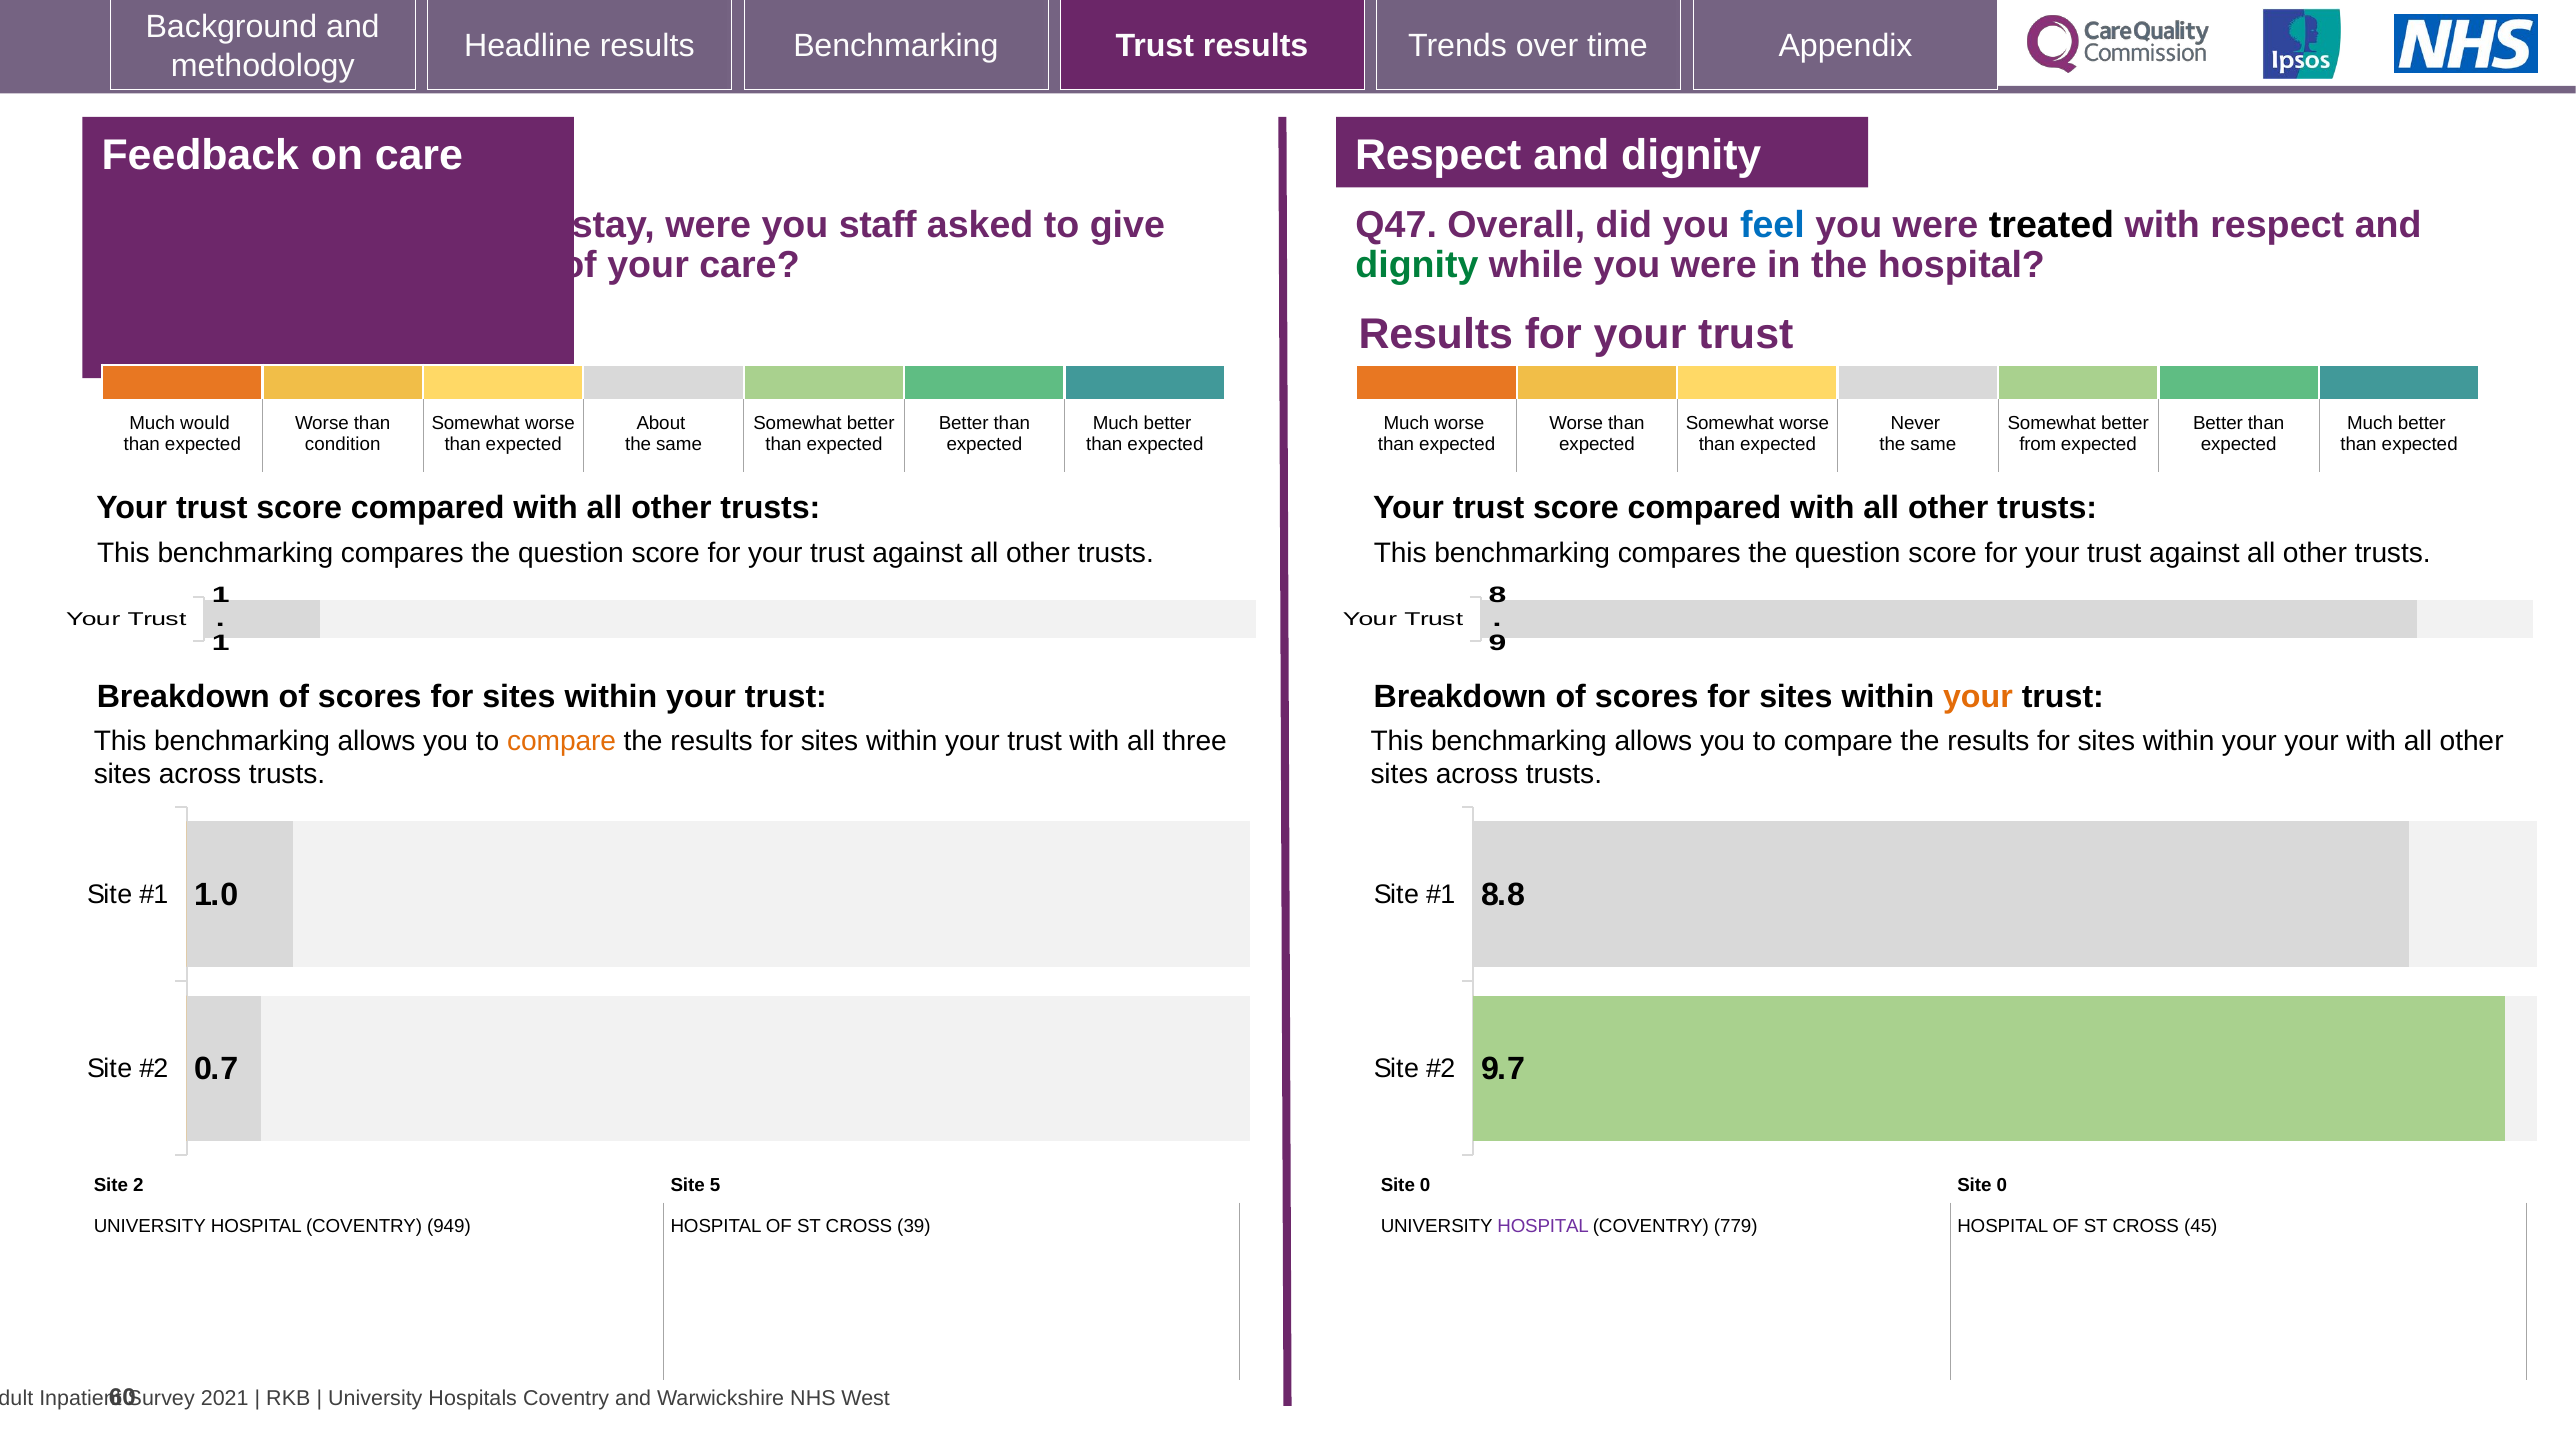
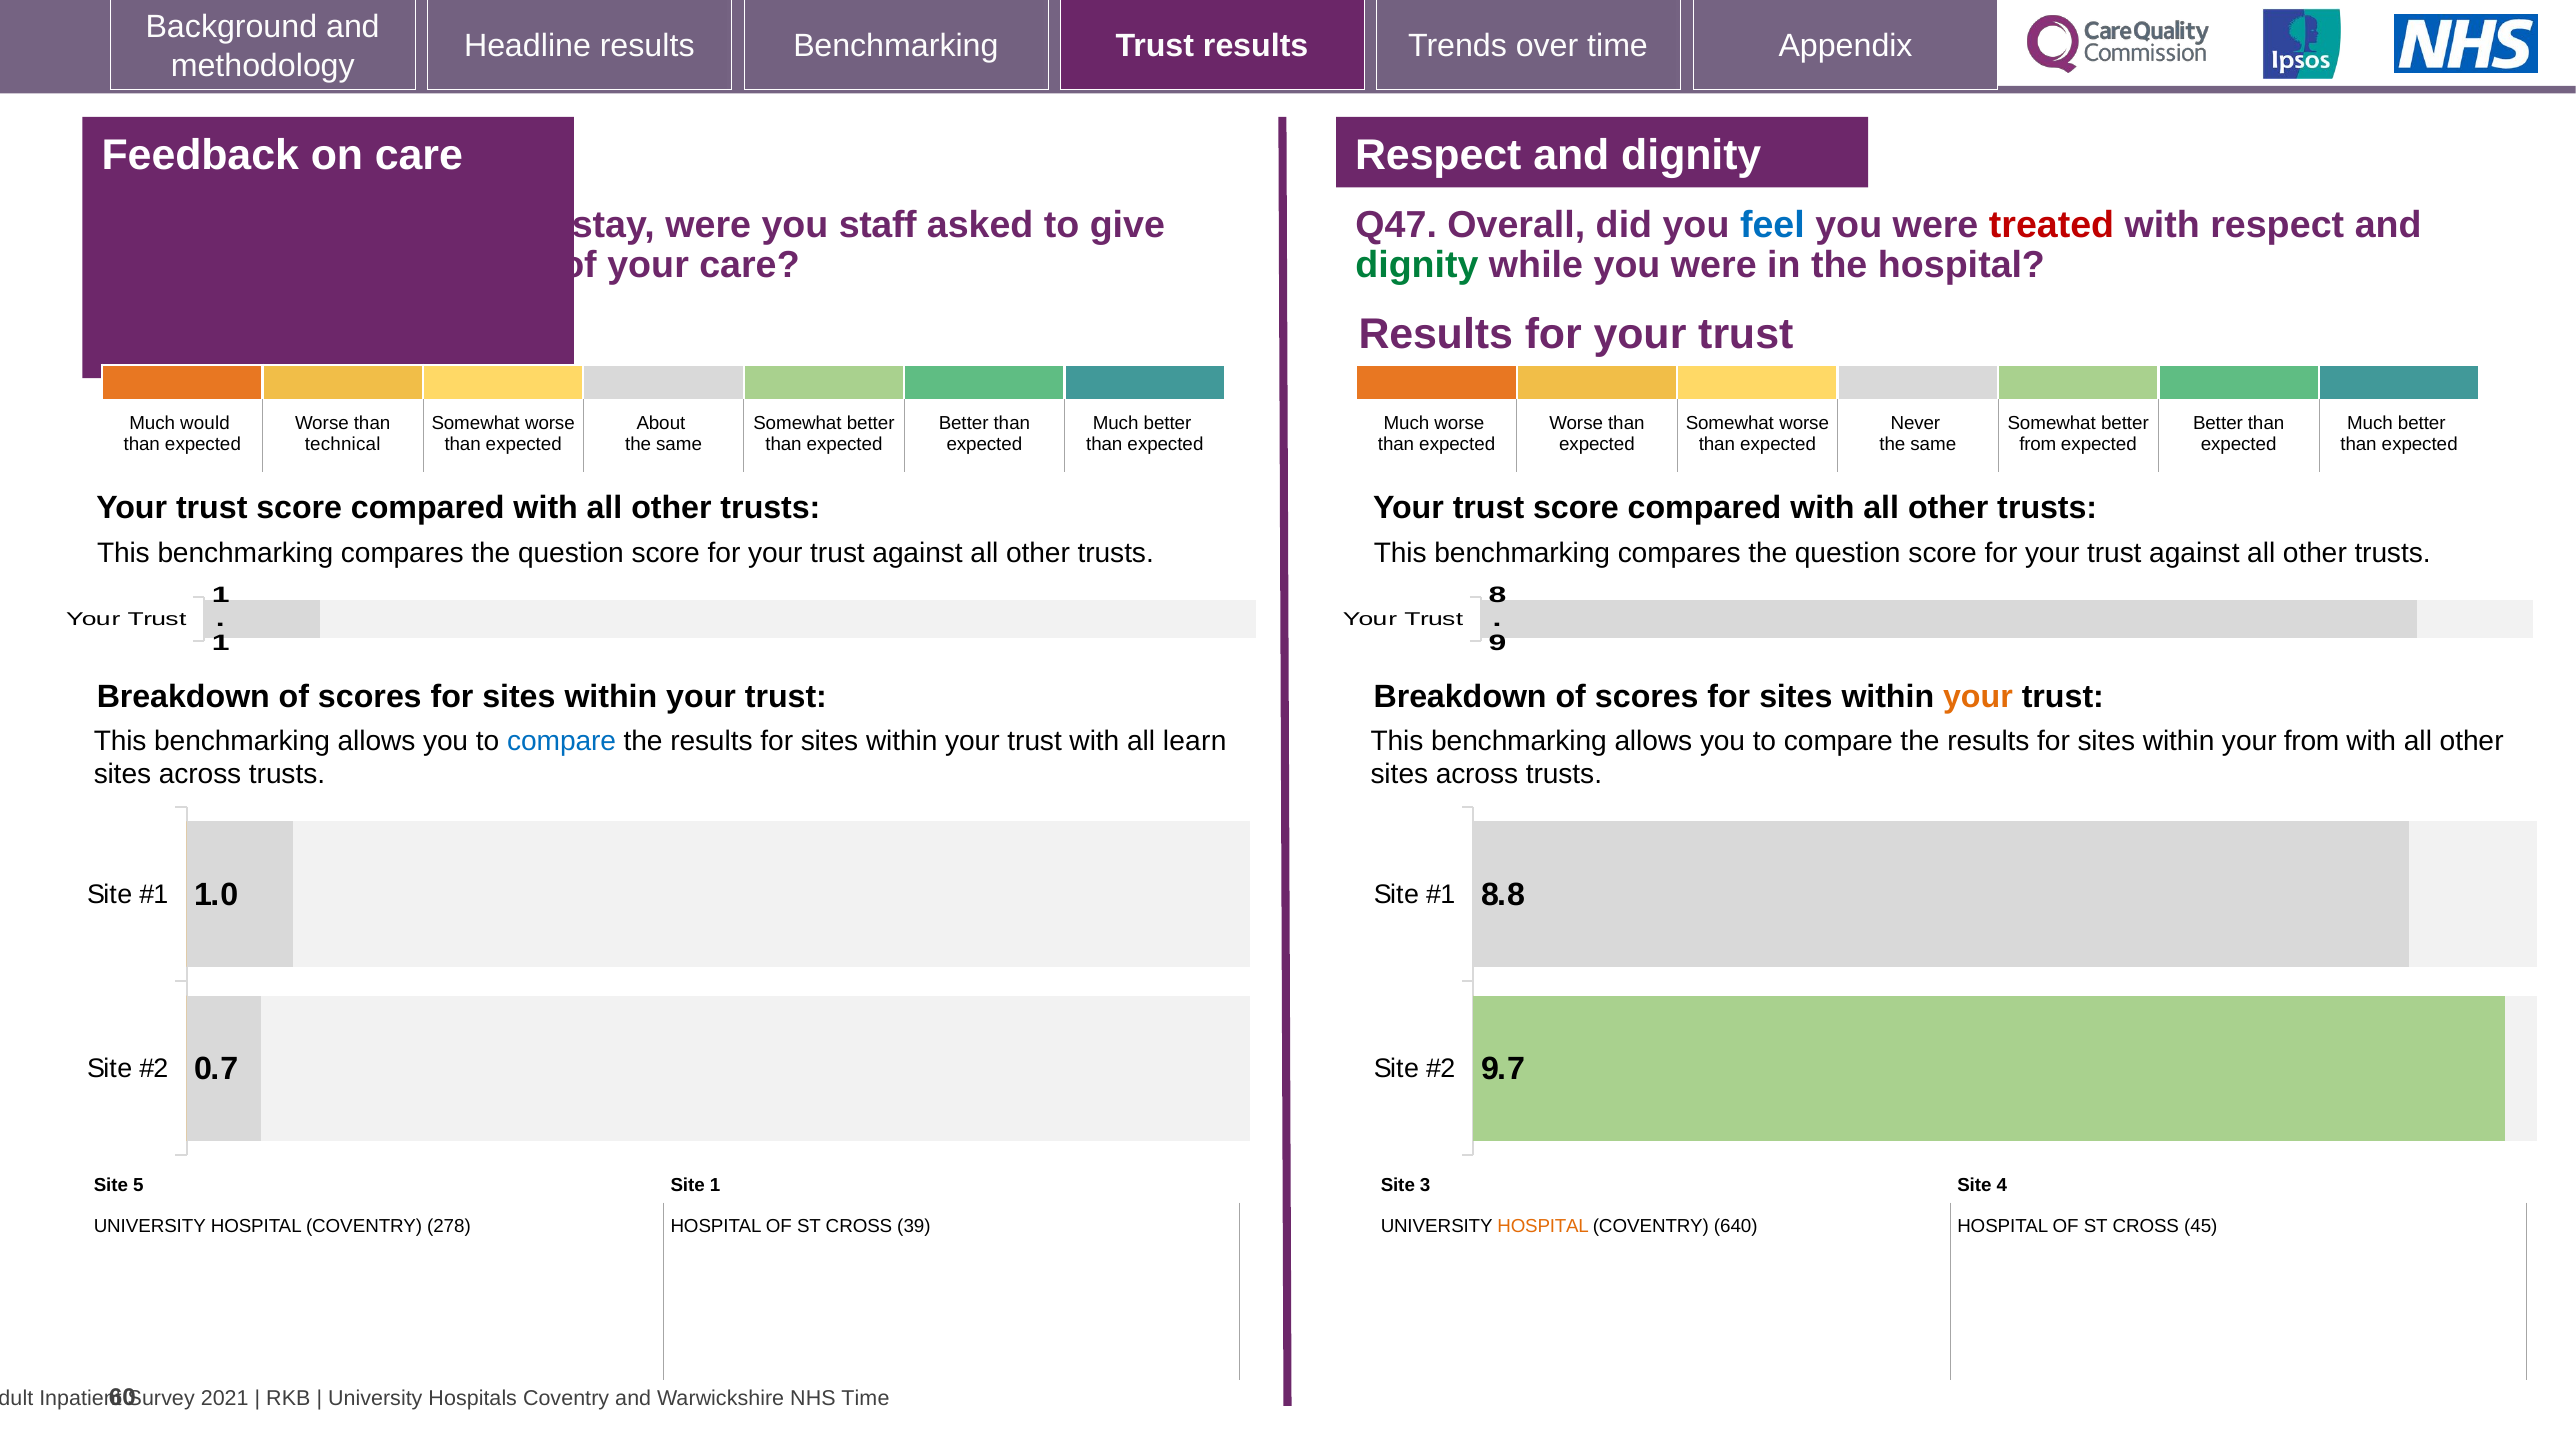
treated colour: black -> red (2052, 225)
condition: condition -> technical (343, 444)
compare colour: orange -> blue (562, 741)
three: three -> learn (1195, 741)
your your: your -> from (2312, 741)
2: 2 -> 5 (138, 1185)
Site 5: 5 -> 1 (715, 1185)
0: 0 -> 3 (1425, 1185)
0: 0 -> 4 (2002, 1185)
949: 949 -> 278 (449, 1227)
HOSPITAL colour: purple -> orange (1543, 1227)
779: 779 -> 640 (1736, 1227)
West: West -> Time (865, 1399)
